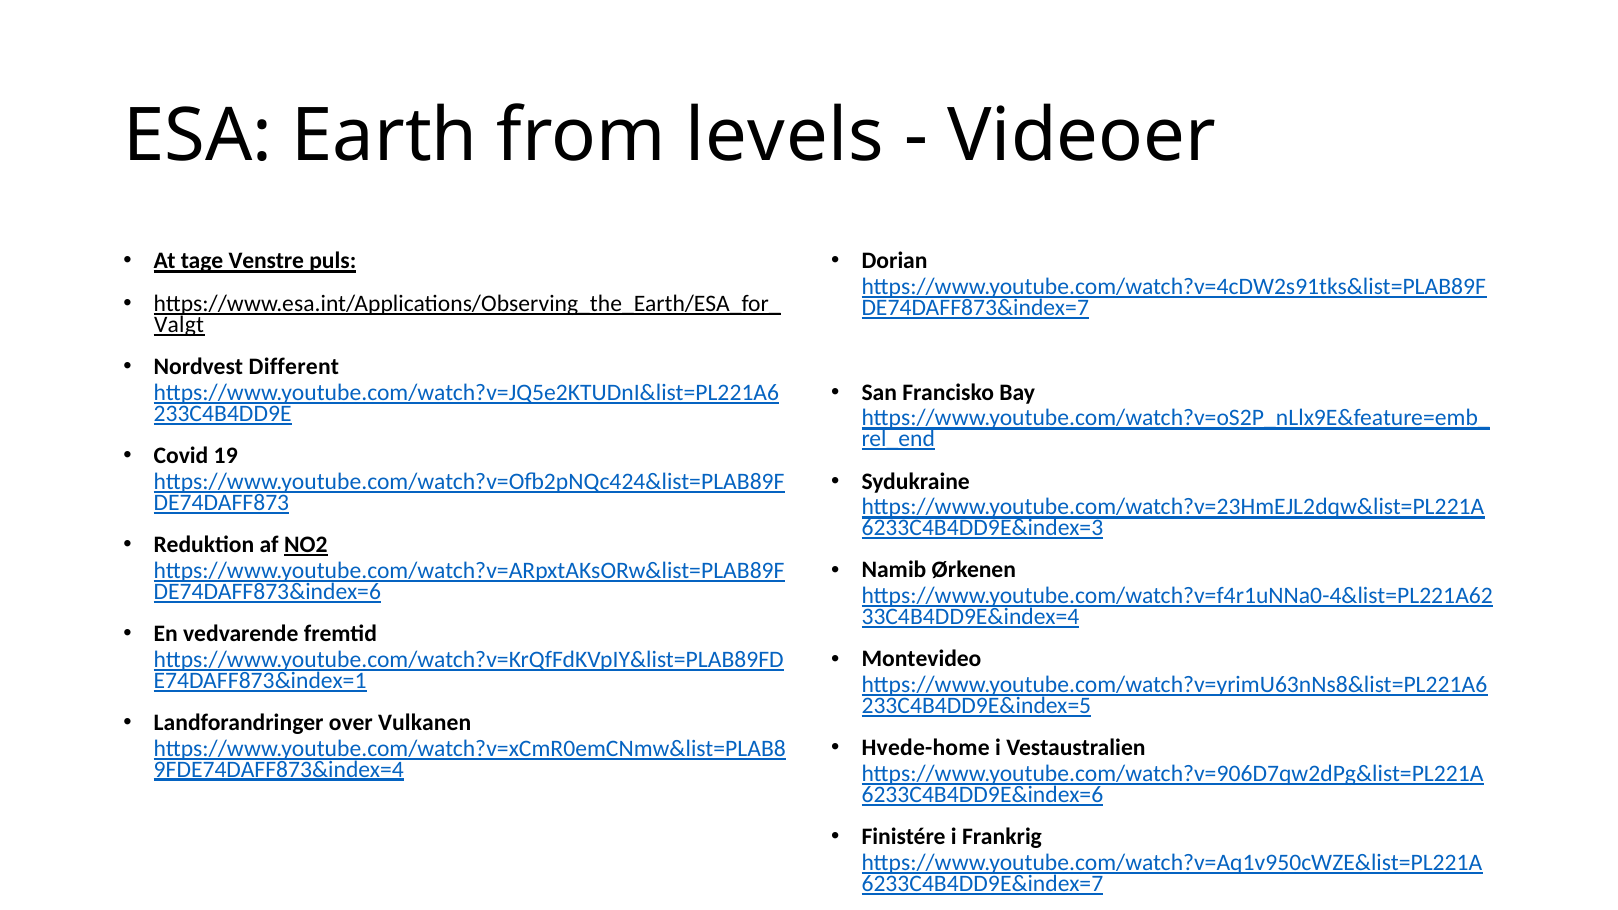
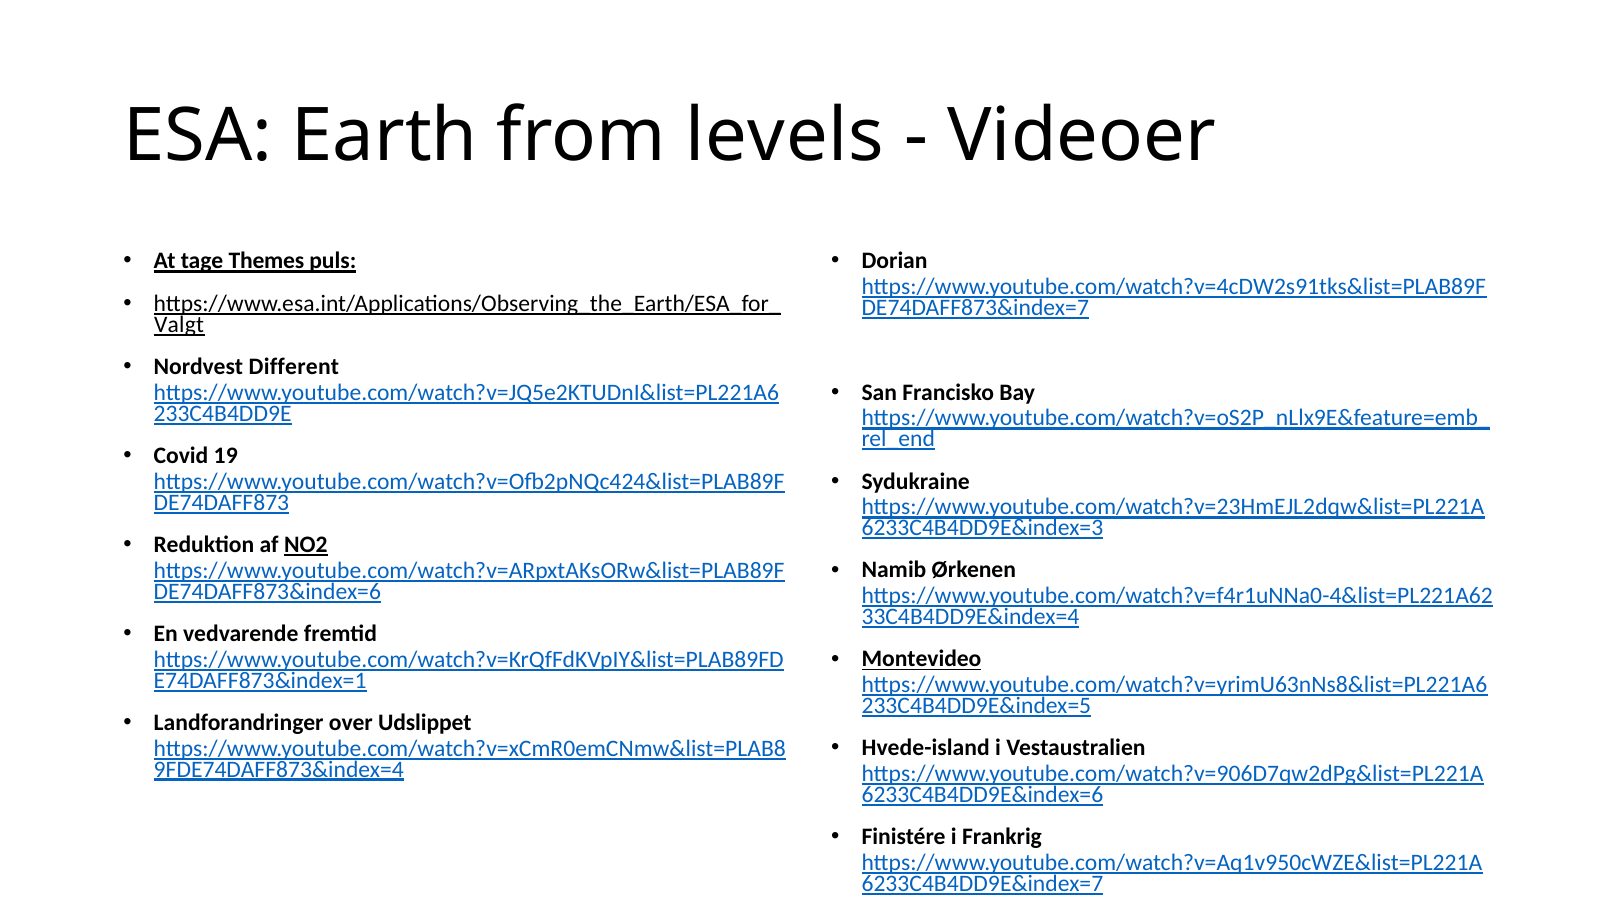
Venstre: Venstre -> Themes (266, 261)
Montevideo underline: none -> present (921, 659)
Vulkanen: Vulkanen -> Udslippet (425, 723)
Hvede-home: Hvede-home -> Hvede-island (926, 748)
